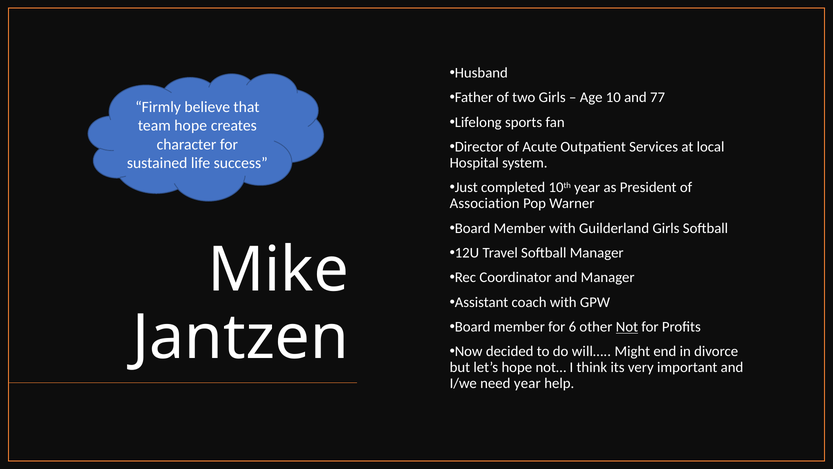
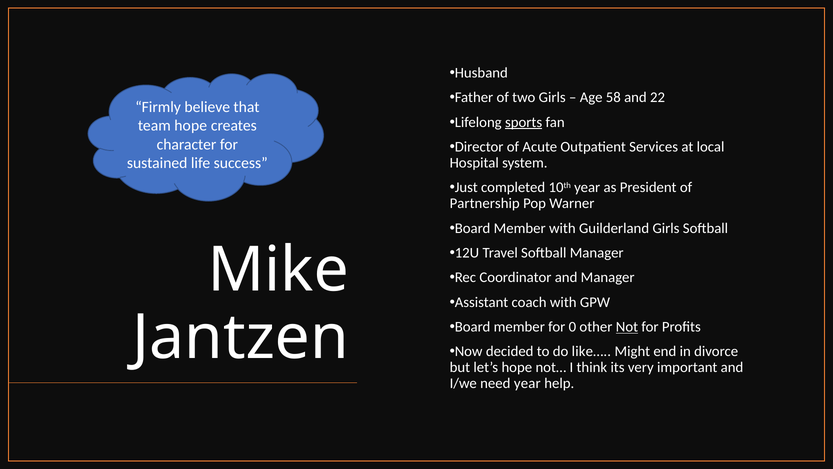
10: 10 -> 58 (613, 98)
77: 77 -> 22 (658, 98)
sports underline: none -> present (524, 122)
Association: Association -> Partnership (485, 203)
6: 6 -> 0 (572, 327)
will…: will… -> like… (591, 351)
